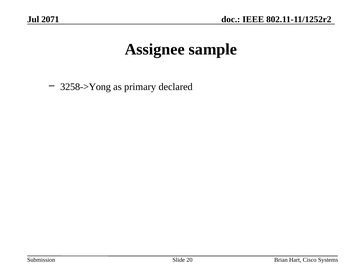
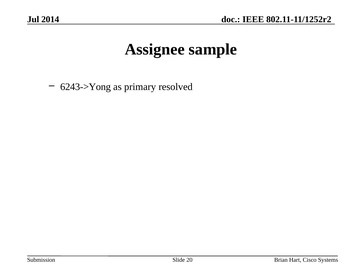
2071: 2071 -> 2014 (50, 19)
3258->Yong: 3258->Yong -> 6243->Yong (86, 87)
declared: declared -> resolved (176, 87)
